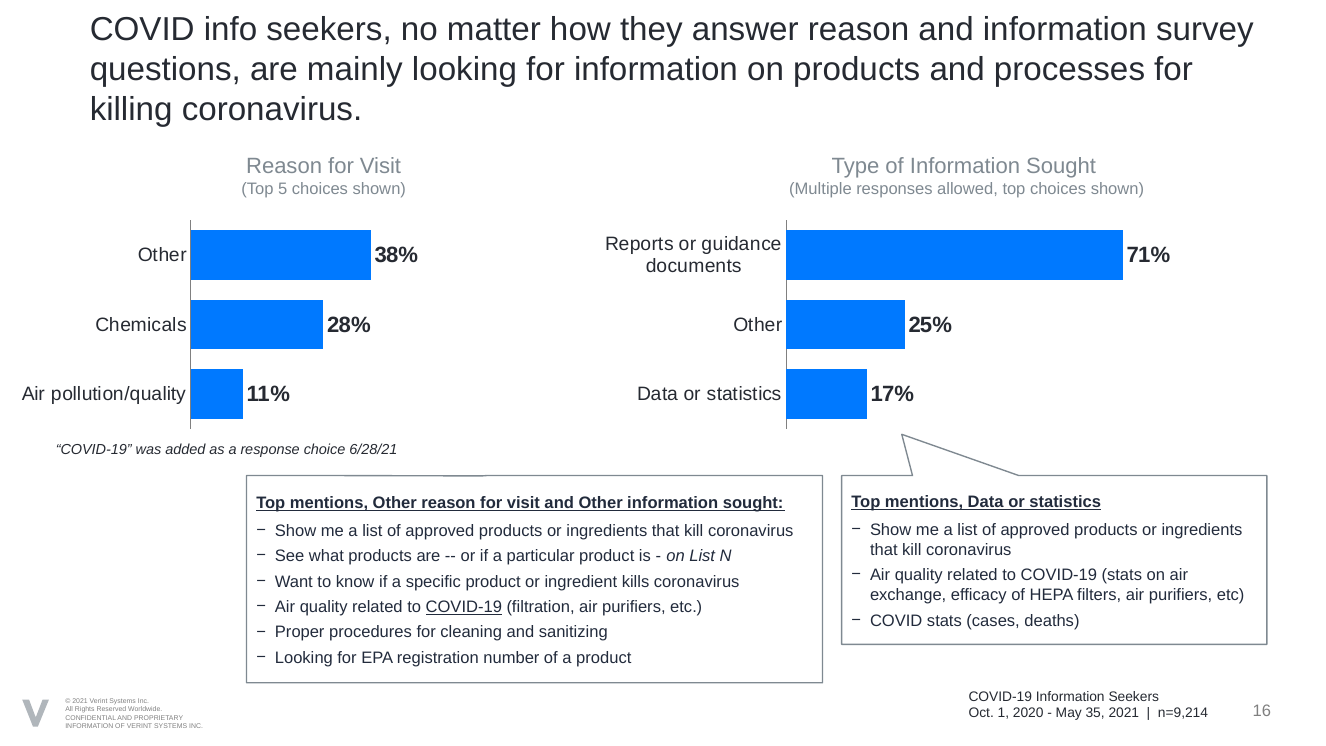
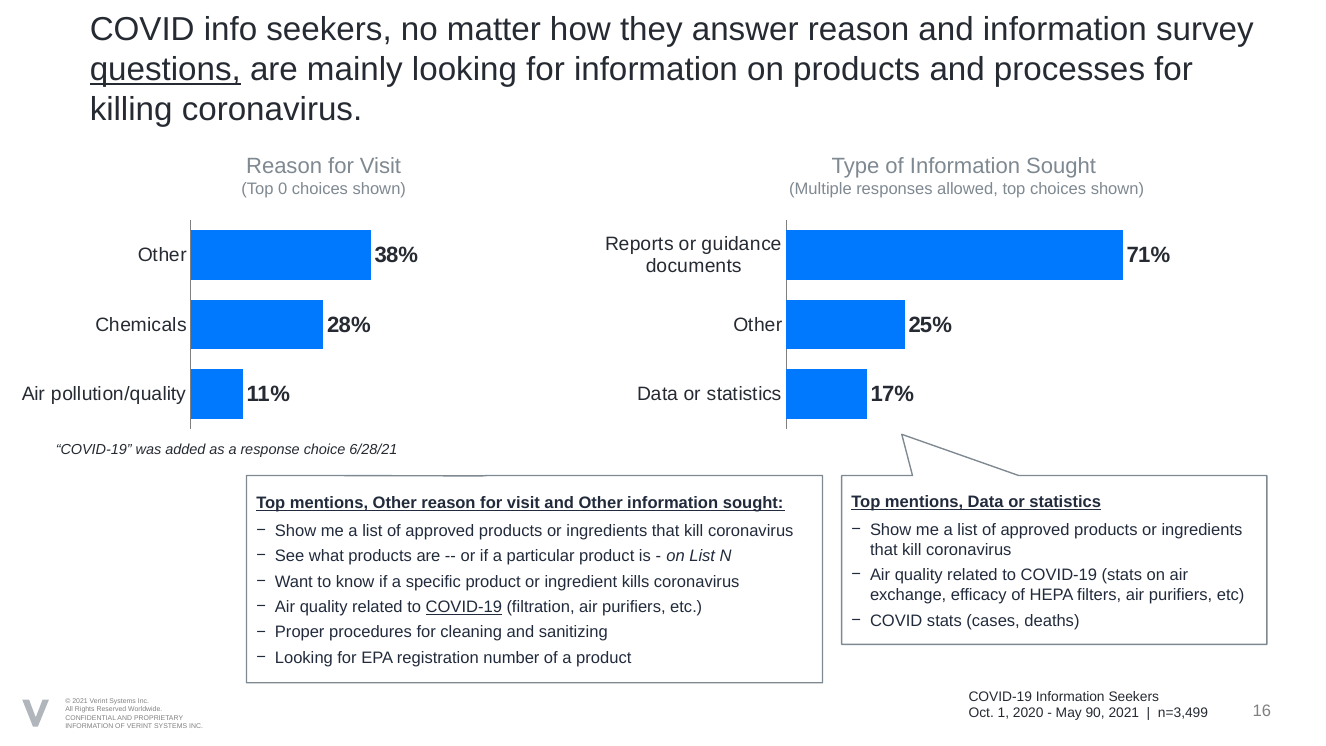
questions underline: none -> present (165, 70)
5: 5 -> 0 (283, 189)
35: 35 -> 90 (1095, 713)
n=9,214: n=9,214 -> n=3,499 (1183, 713)
